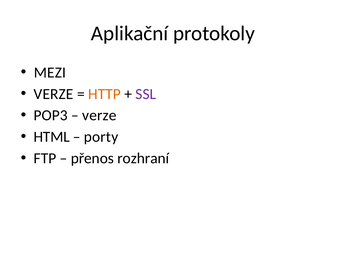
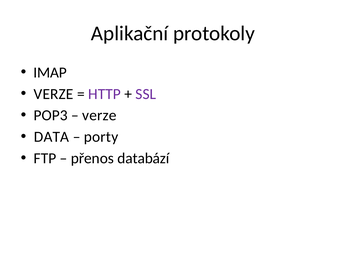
MEZI: MEZI -> IMAP (50, 73)
HTTP colour: orange -> purple (104, 94)
HTML: HTML -> DATA (51, 137)
rozhraní: rozhraní -> databází (143, 159)
